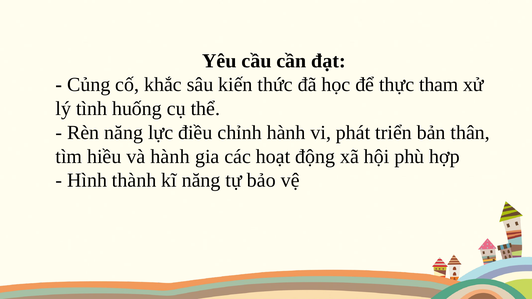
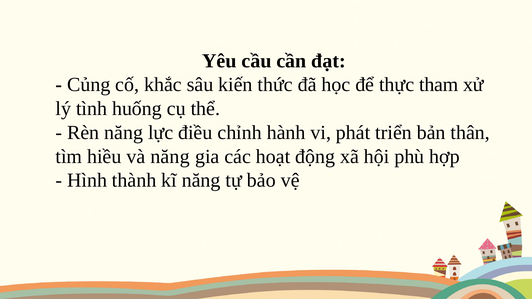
và hành: hành -> năng (170, 157)
